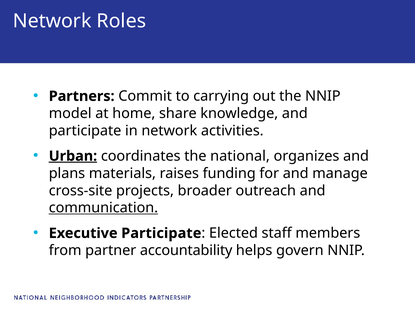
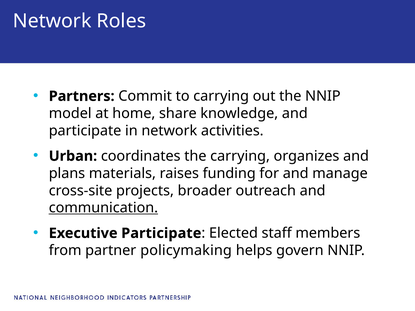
Urban underline: present -> none (73, 156)
the national: national -> carrying (240, 156)
accountability: accountability -> policymaking (186, 251)
